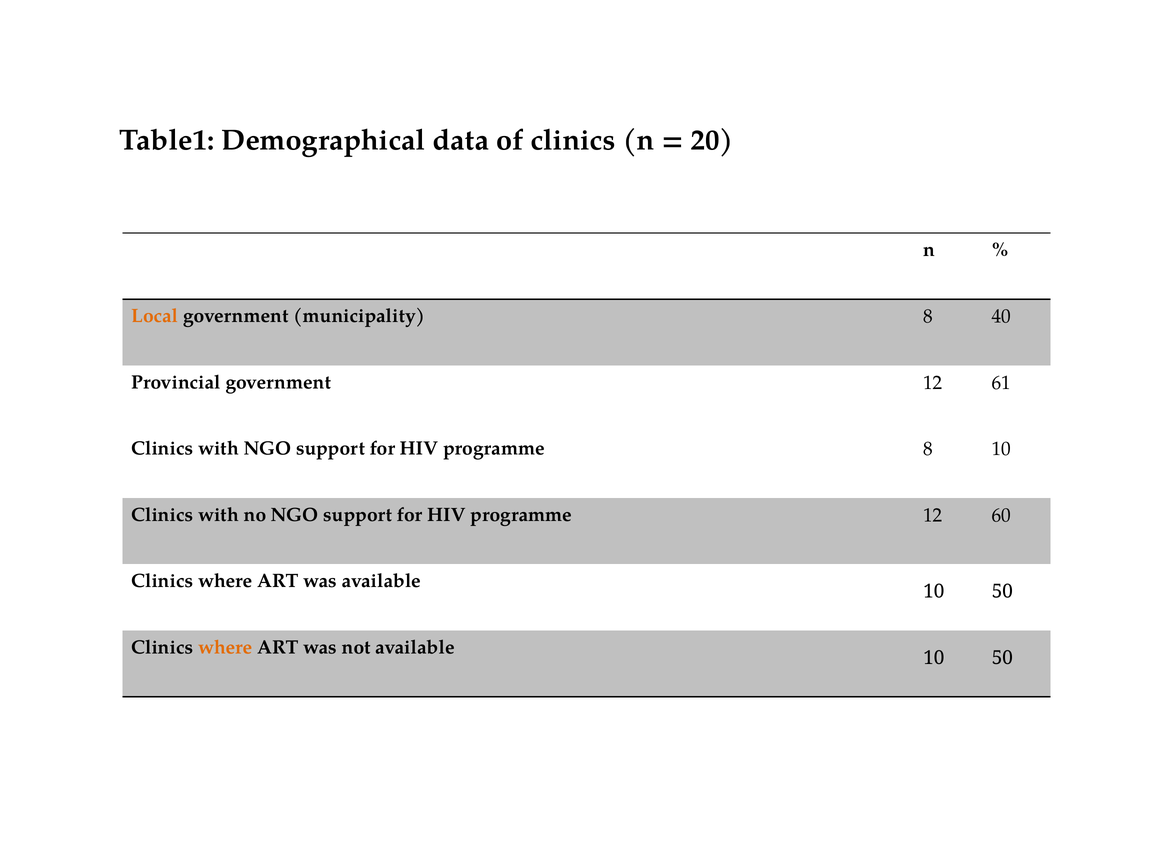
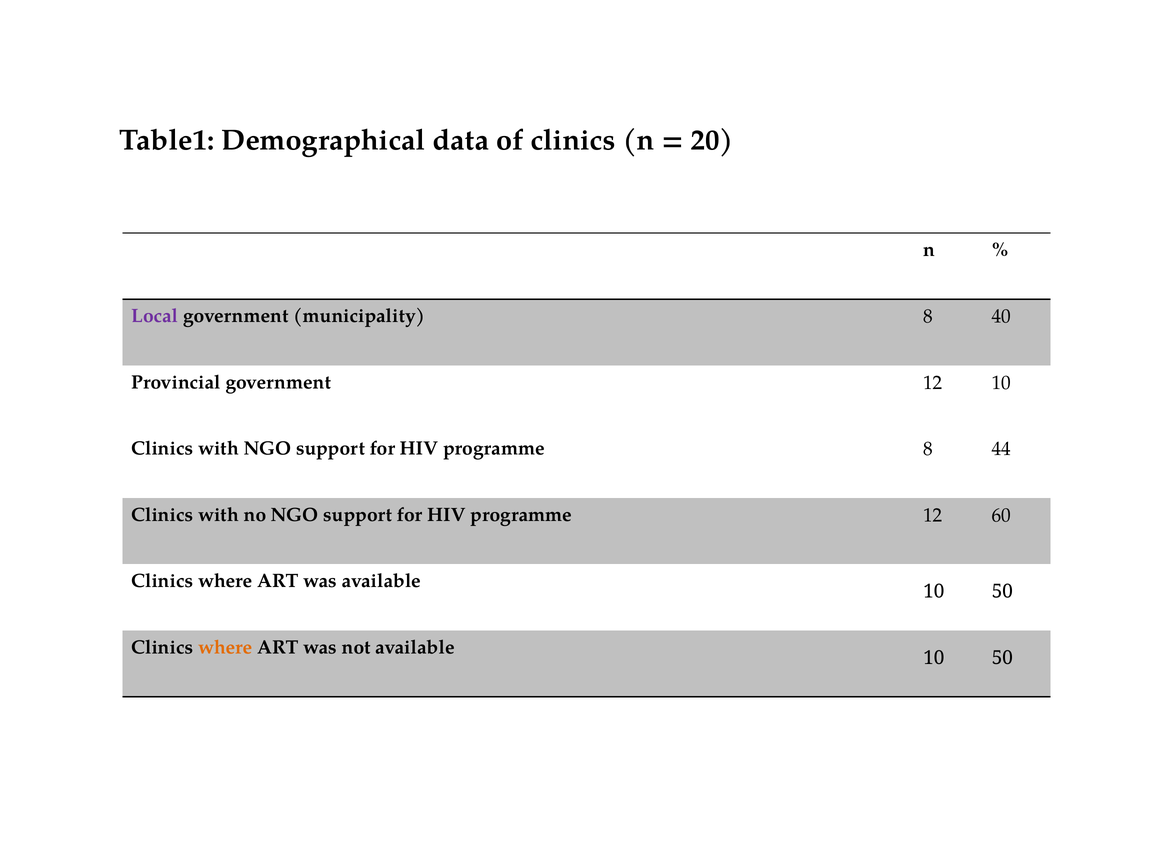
Local colour: orange -> purple (155, 316)
12 61: 61 -> 10 (1001, 383)
8 10: 10 -> 44 (1001, 449)
